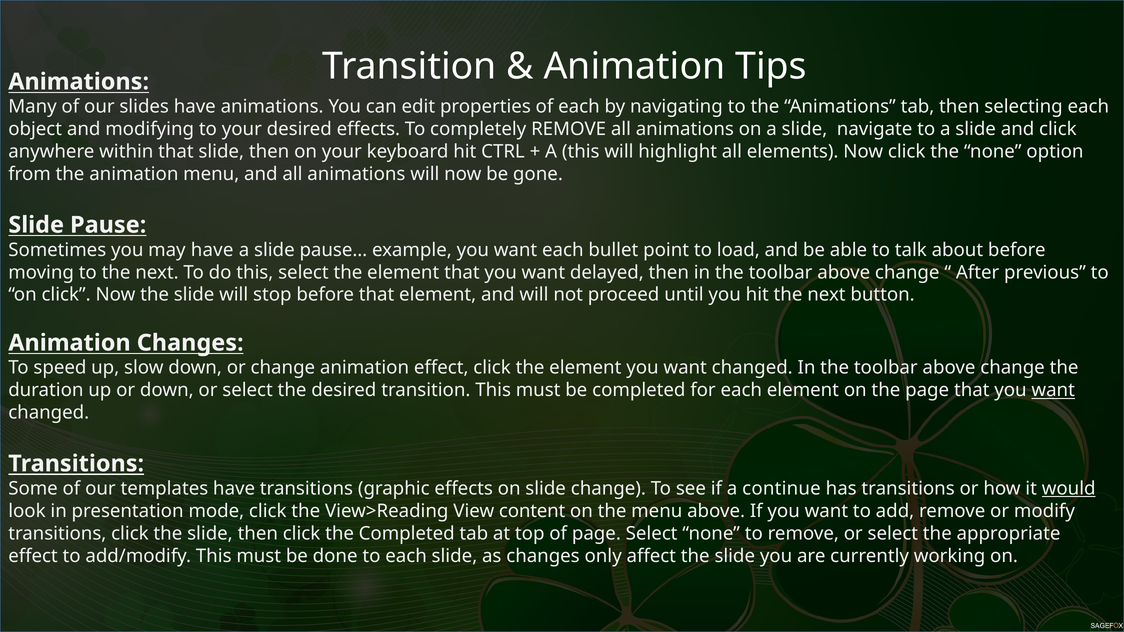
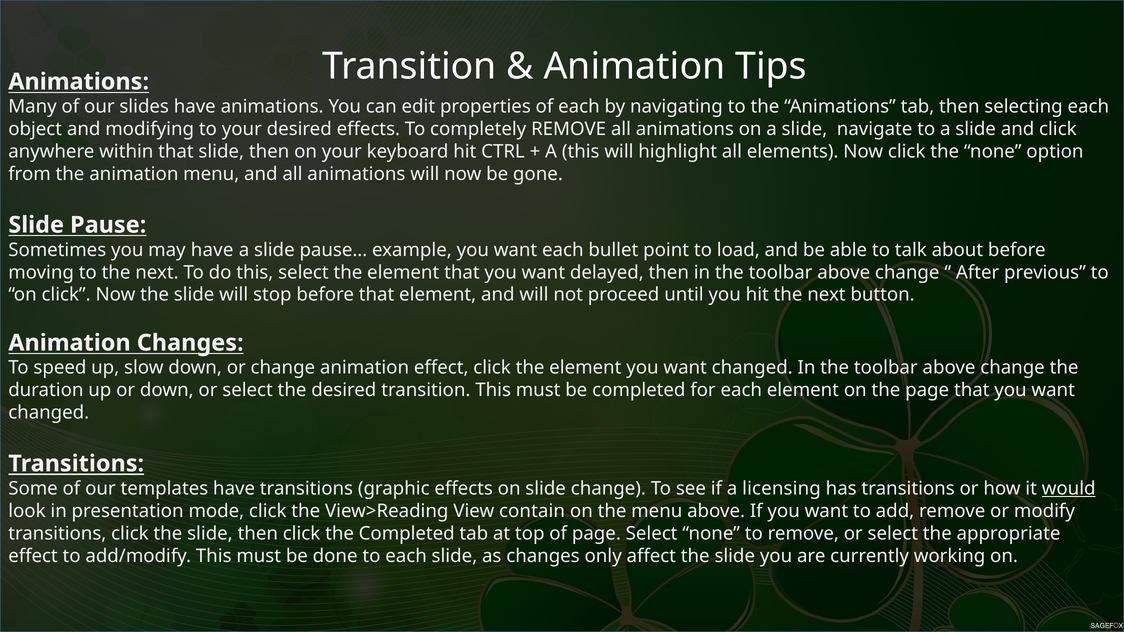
want underline: present -> none (1053, 390)
continue: continue -> licensing (782, 489)
content: content -> contain (532, 511)
